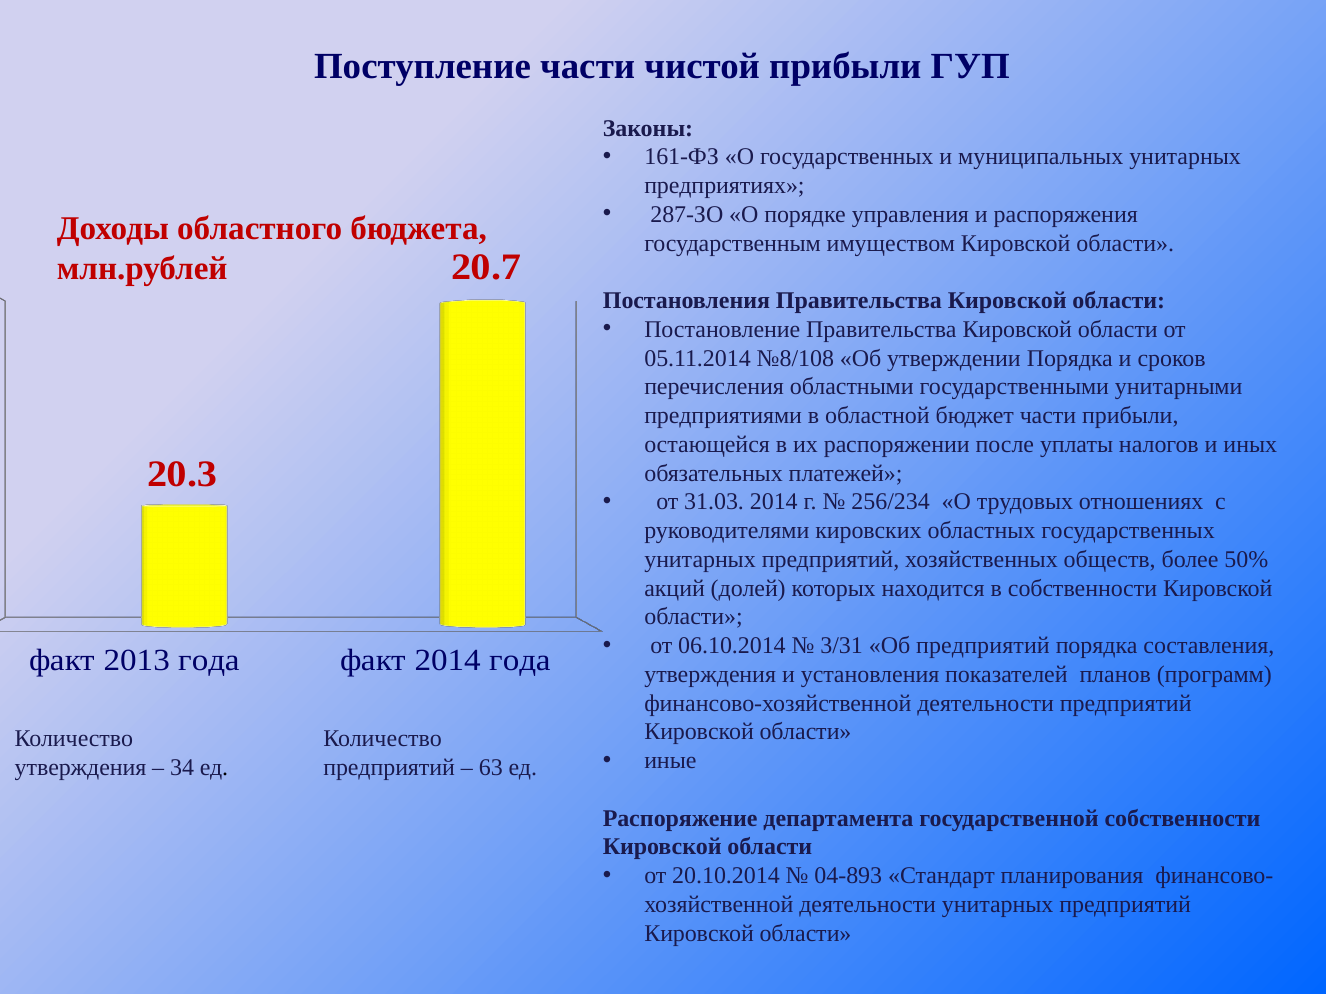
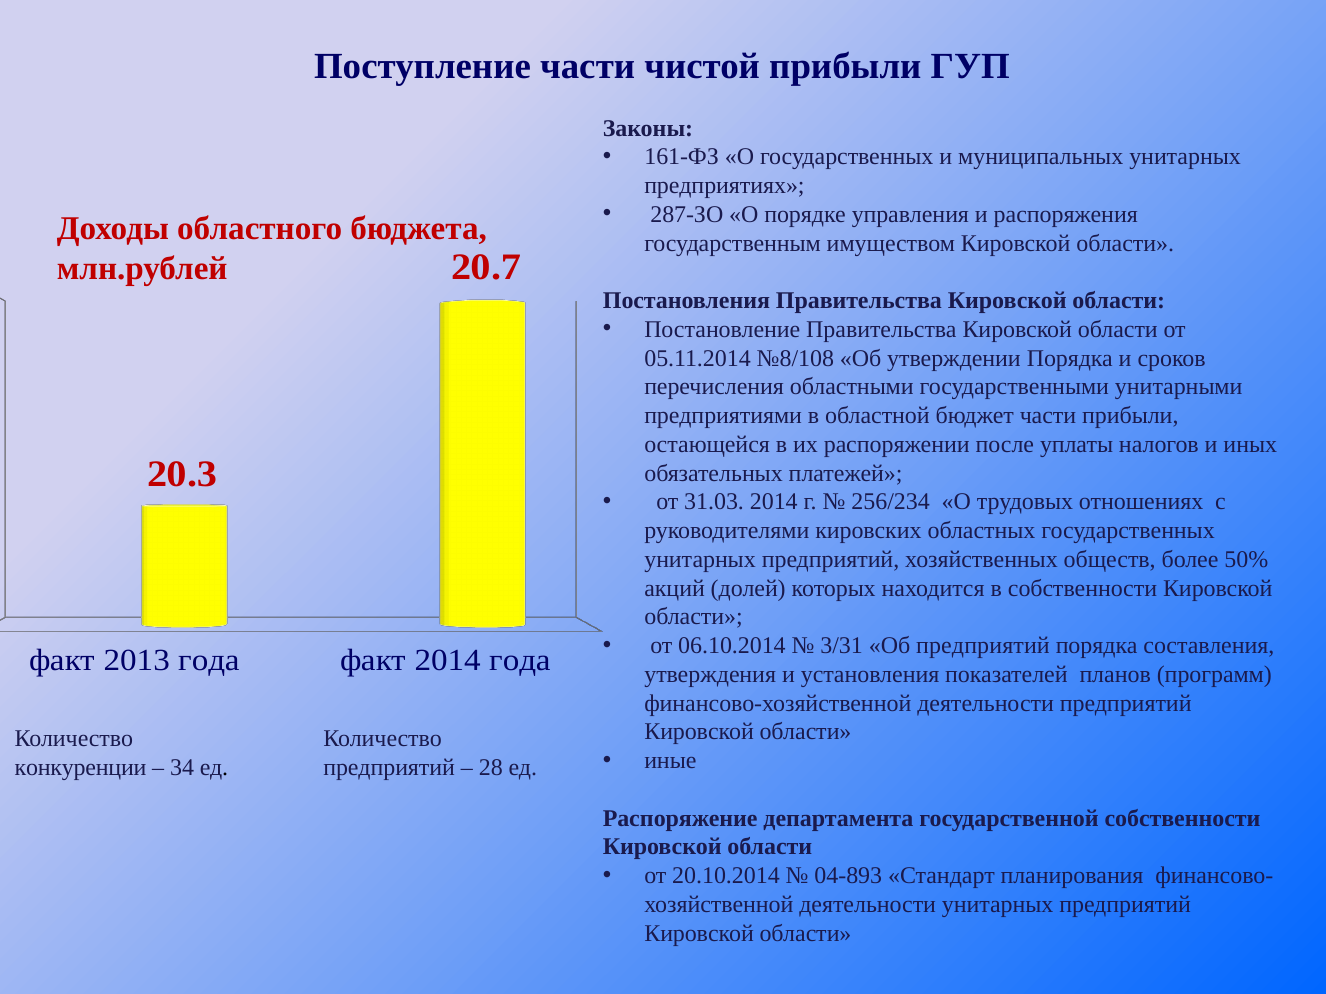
утверждения: утверждения -> конкуренции (81, 768)
63: 63 -> 28 (491, 768)
